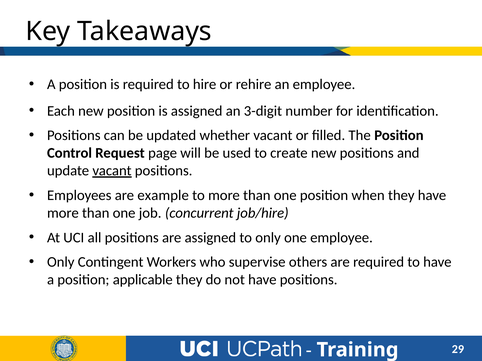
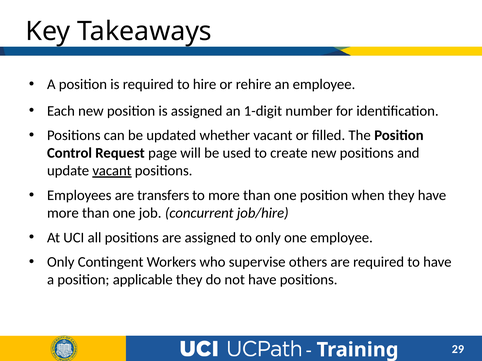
3-digit: 3-digit -> 1-digit (263, 111)
example: example -> transfers (163, 196)
